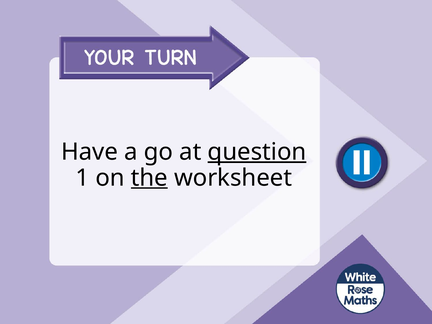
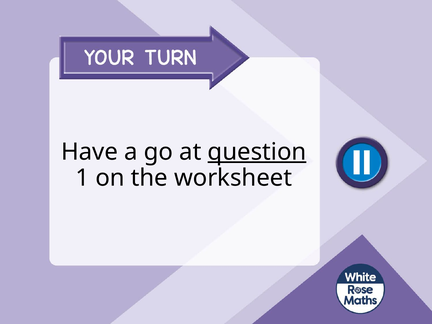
the underline: present -> none (149, 178)
